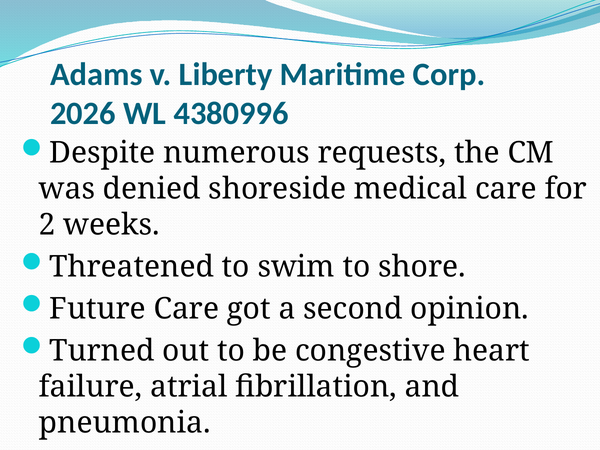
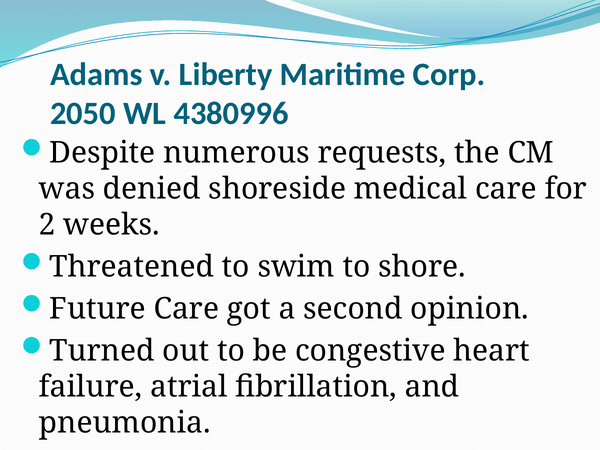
2026: 2026 -> 2050 (83, 114)
